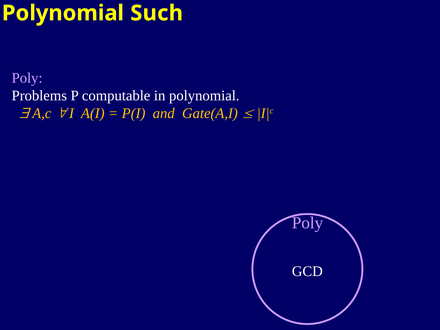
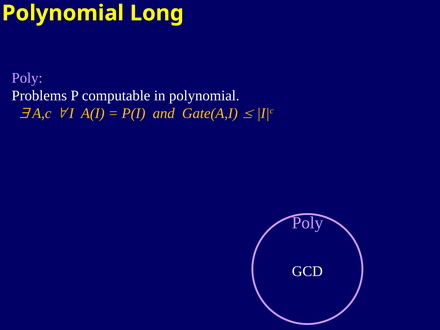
Such: Such -> Long (157, 13)
